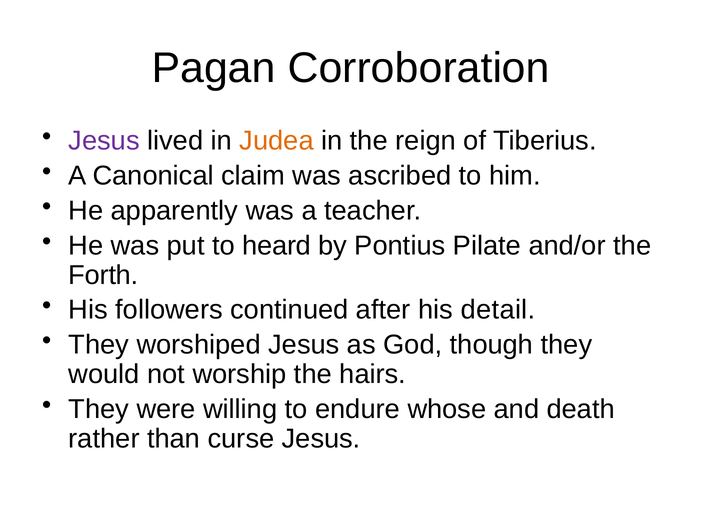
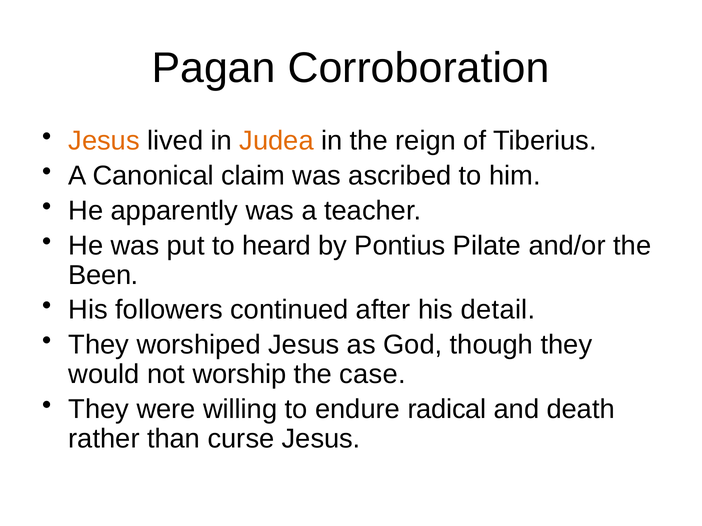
Jesus colour: purple -> orange (104, 141)
Forth: Forth -> Been (103, 275)
hairs: hairs -> case (373, 375)
whose: whose -> radical (447, 410)
